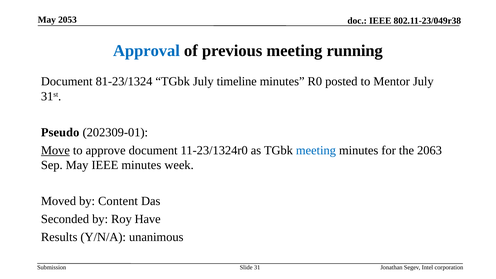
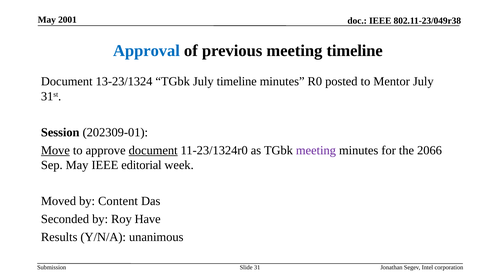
2053: 2053 -> 2001 (67, 20)
meeting running: running -> timeline (355, 51)
81-23/1324: 81-23/1324 -> 13-23/1324 (124, 81)
Pseudo: Pseudo -> Session (60, 132)
document underline: none -> present (153, 150)
meeting colour: blue -> purple (316, 150)
2063: 2063 -> 2066 (430, 150)
IEEE minutes: minutes -> editorial (141, 165)
